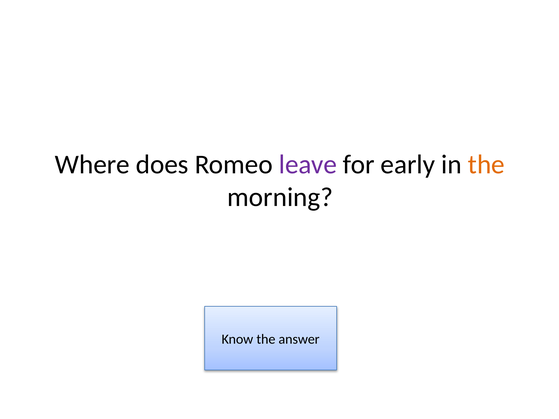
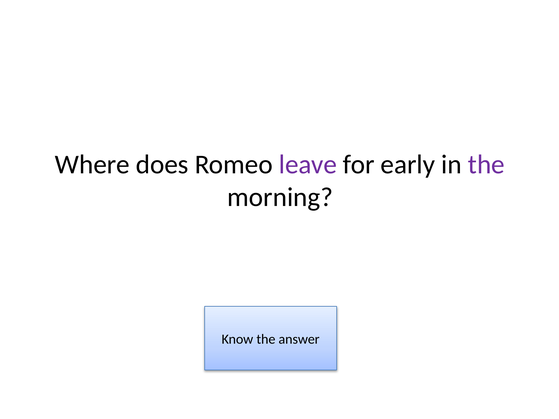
the colour: orange -> purple (486, 165)
